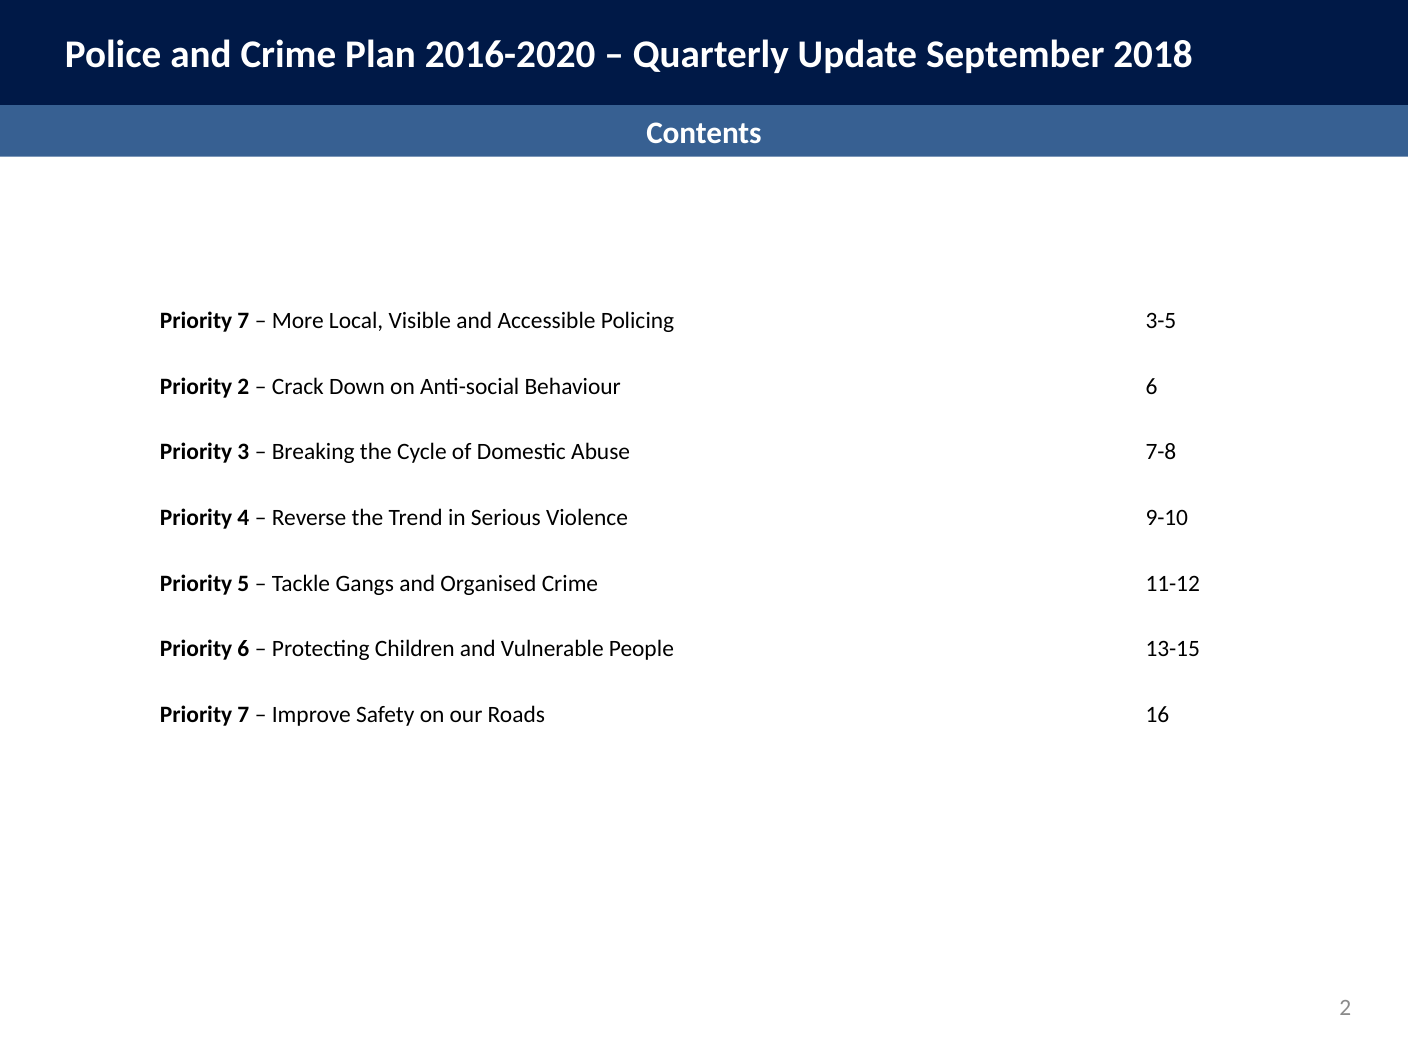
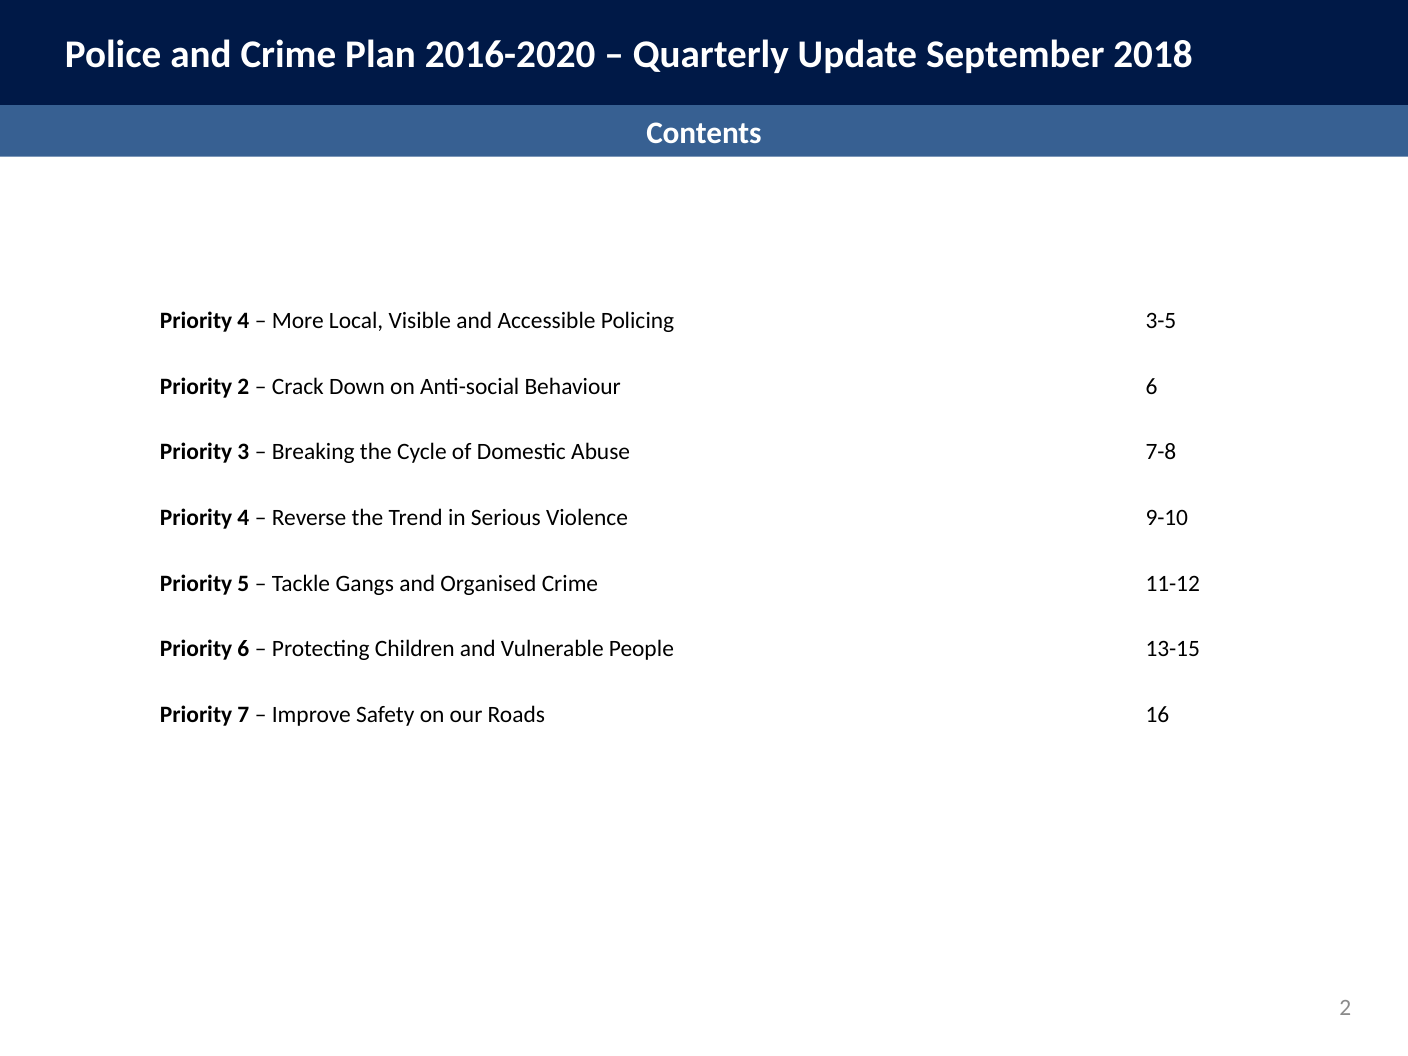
7: 7 -> 4 (243, 321)
